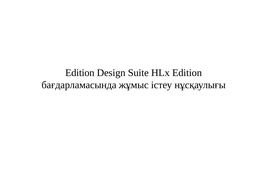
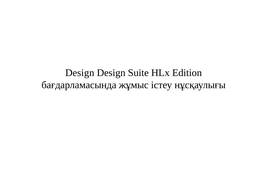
Edition: Edition -> Design (80, 73)
